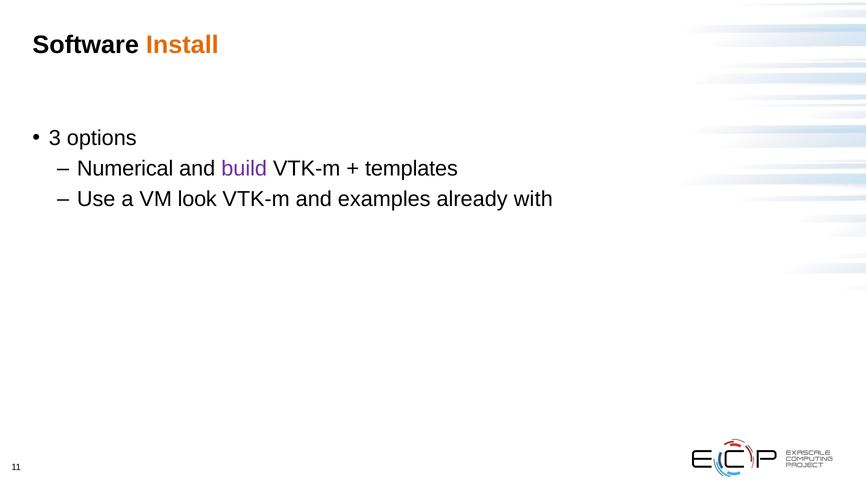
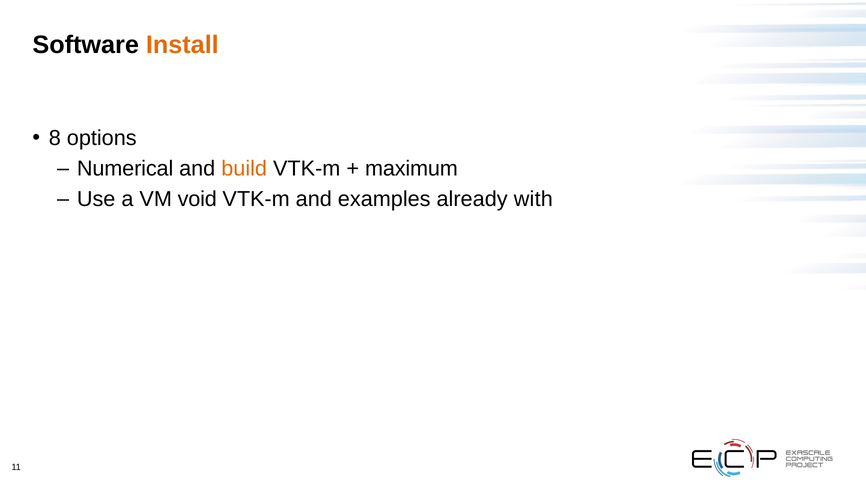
3: 3 -> 8 (55, 138)
build colour: purple -> orange (244, 169)
templates: templates -> maximum (411, 169)
look: look -> void (197, 199)
